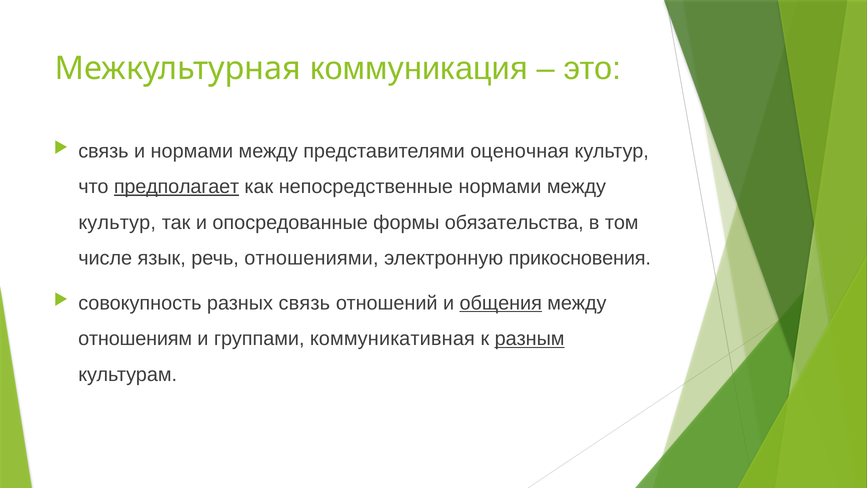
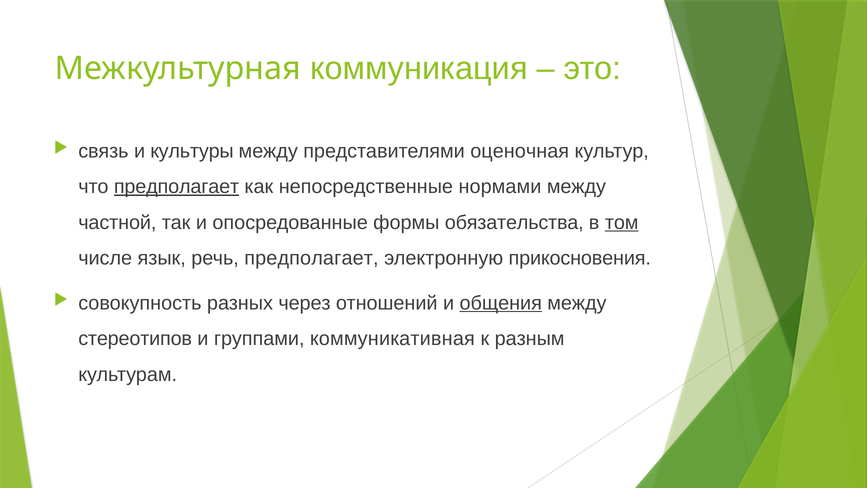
и нормами: нормами -> культуры (192, 151)
культур: культур -> частной (117, 222)
том underline: none -> present (622, 222)
речь отношениями: отношениями -> предполагает (311, 258)
разных связь: связь -> через (304, 303)
отношениям: отношениям -> стереотипов (135, 339)
разным underline: present -> none (530, 339)
